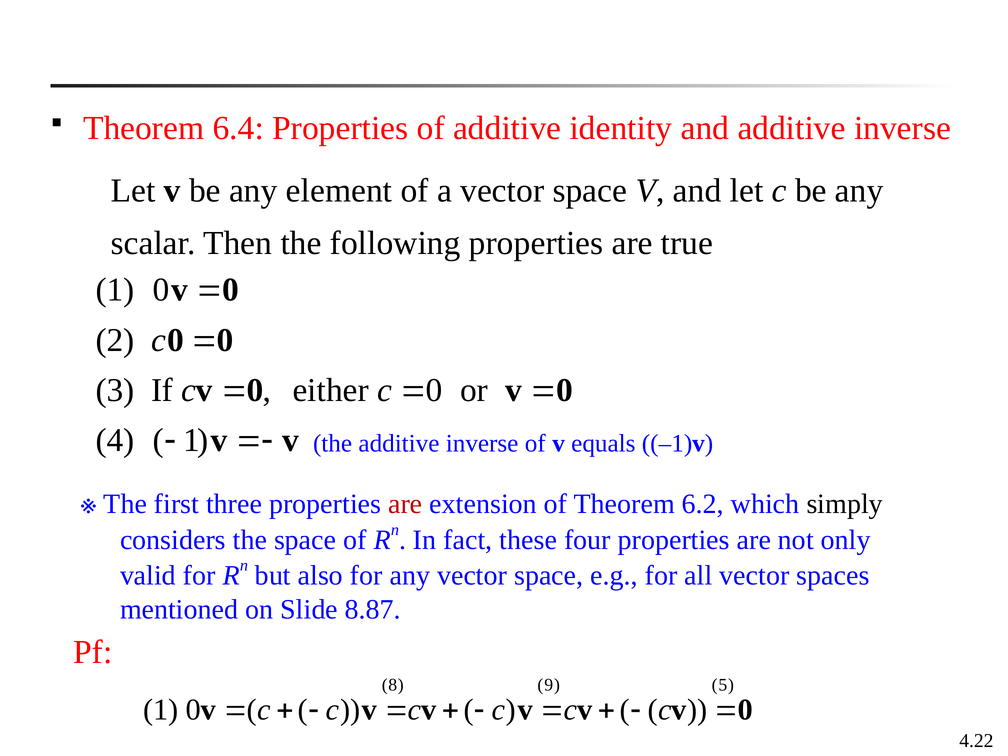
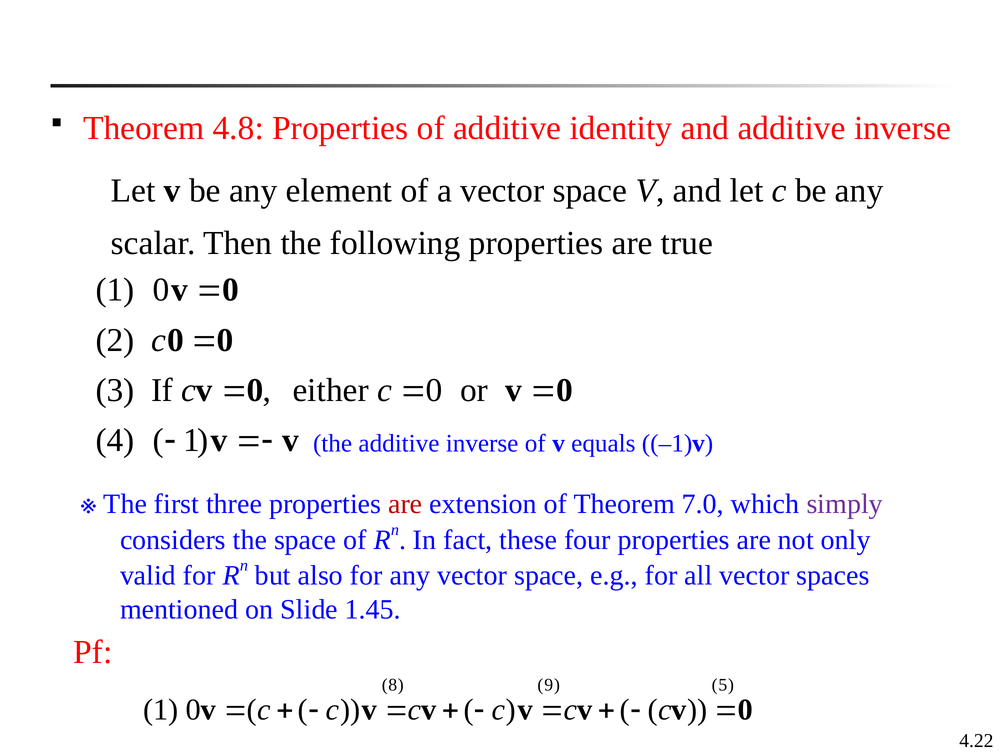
6.4: 6.4 -> 4.8 (238, 128)
6.2: 6.2 -> 7.0 (703, 504)
simply colour: black -> purple (845, 504)
8.87: 8.87 -> 1.45 (373, 609)
